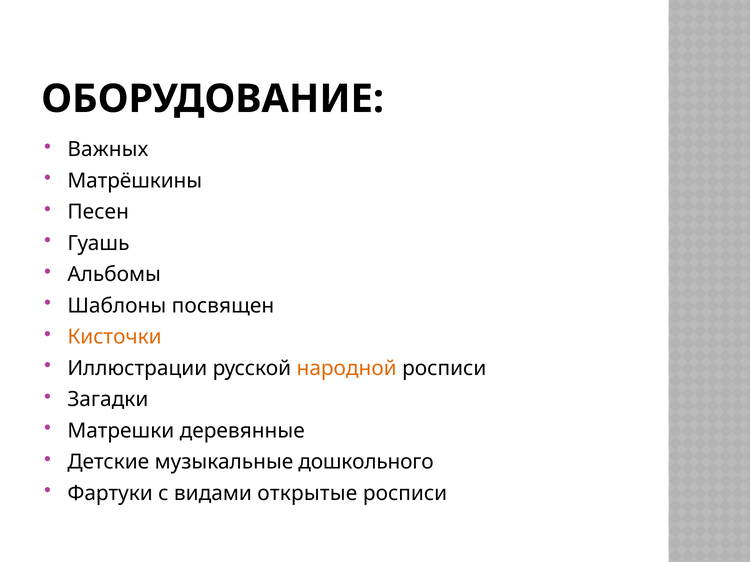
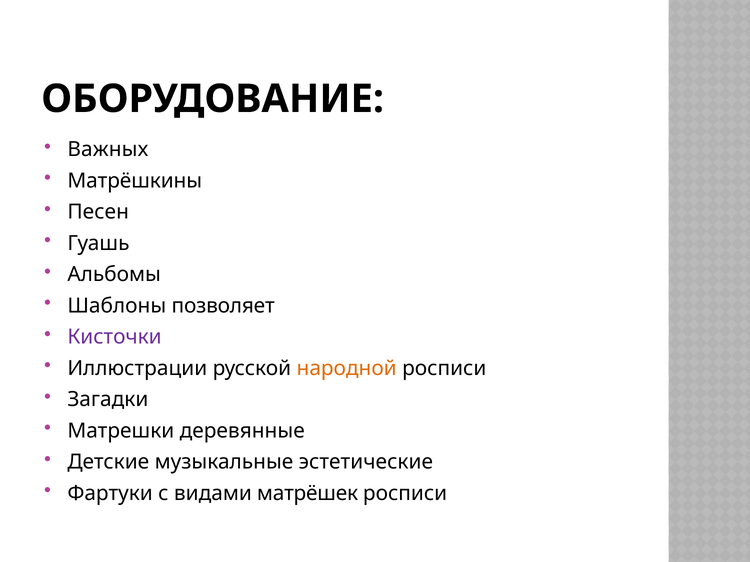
посвящен: посвящен -> позволяет (223, 306)
Кисточки colour: orange -> purple (115, 337)
дошкольного: дошкольного -> эстетические (366, 462)
открытые: открытые -> матрёшек (308, 494)
